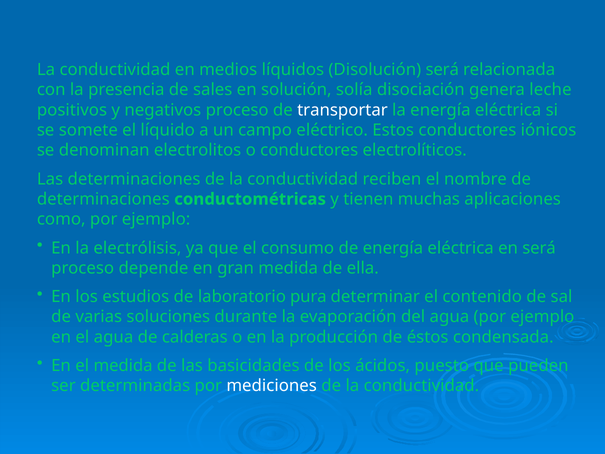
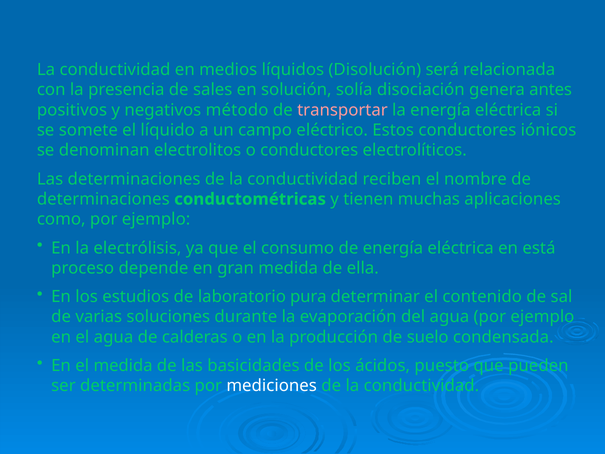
leche: leche -> antes (551, 90)
negativos proceso: proceso -> método (237, 110)
transportar colour: white -> pink (342, 110)
en será: será -> está (539, 248)
éstos: éstos -> suelo (428, 337)
